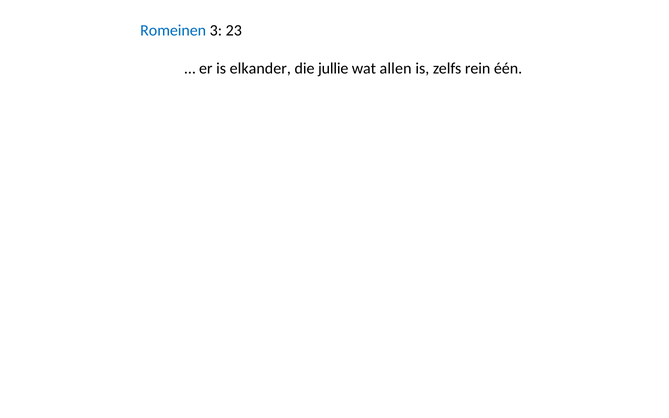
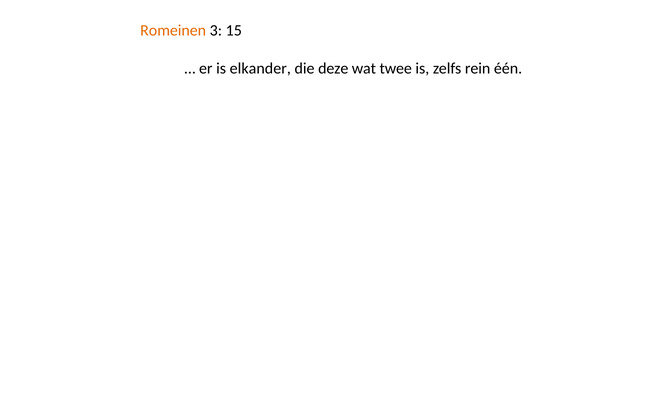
Romeinen colour: blue -> orange (173, 30)
23: 23 -> 15 (234, 30)
jullie: jullie -> deze (333, 69)
allen: allen -> twee (396, 69)
